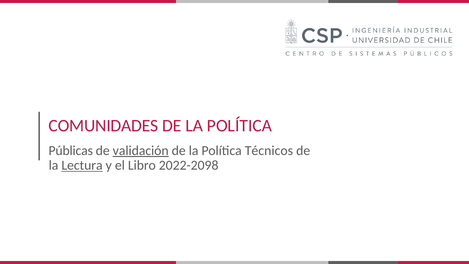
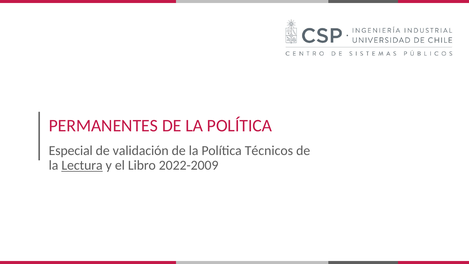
COMUNIDADES: COMUNIDADES -> PERMANENTES (103, 126)
Públicas: Públicas -> Especial (71, 151)
validación underline: present -> none (141, 151)
2022-2098: 2022-2098 -> 2022-2009 (189, 165)
